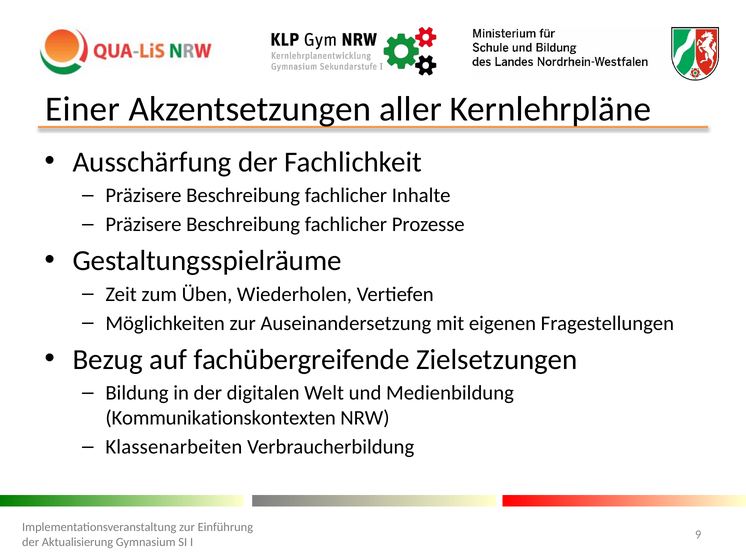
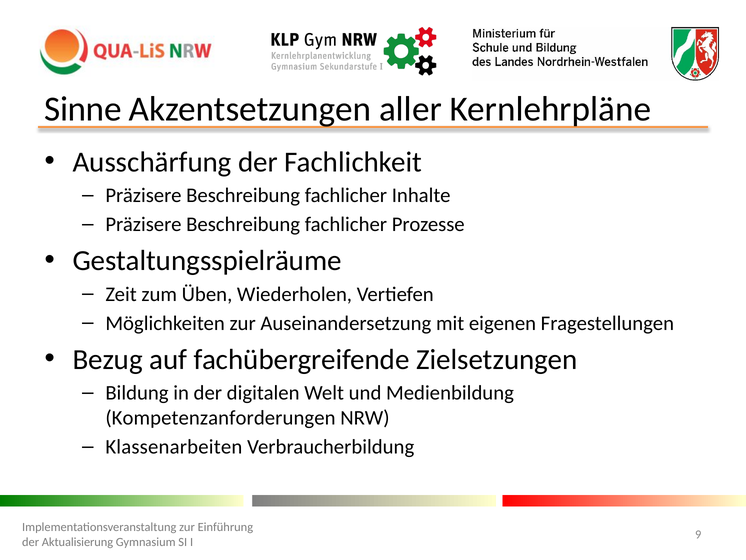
Einer: Einer -> Sinne (83, 109)
Kommunikationskontexten: Kommunikationskontexten -> Kompetenzanforderungen (220, 417)
